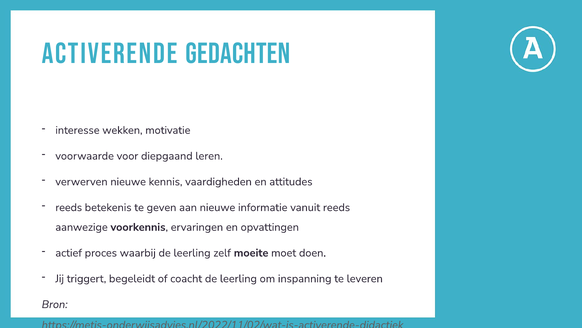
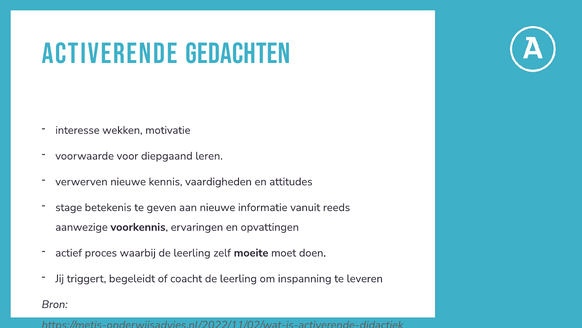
reeds: reeds -> stage (69, 207)
